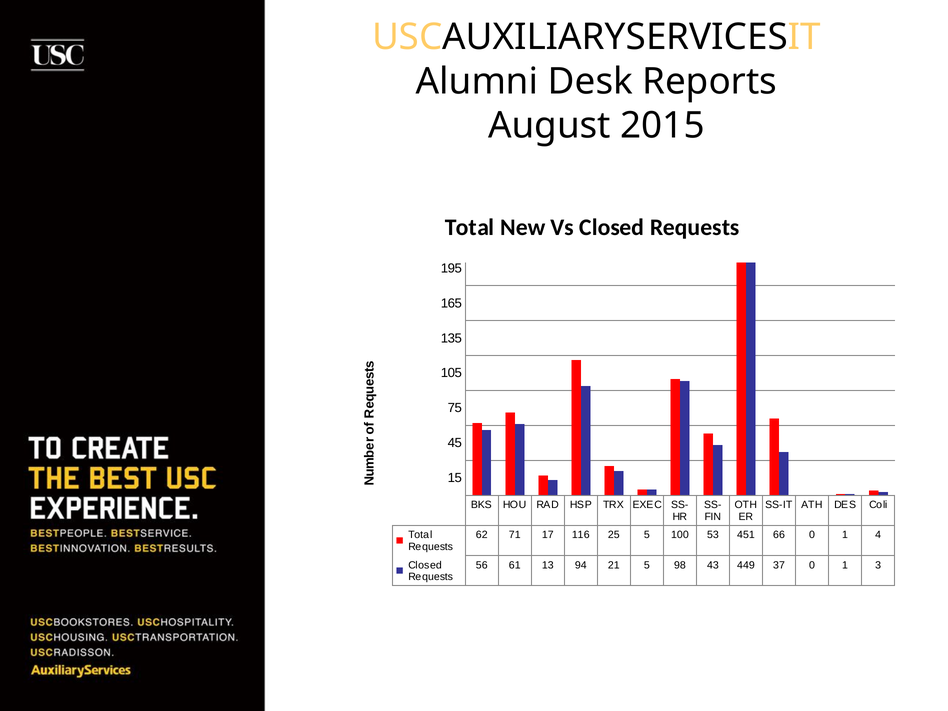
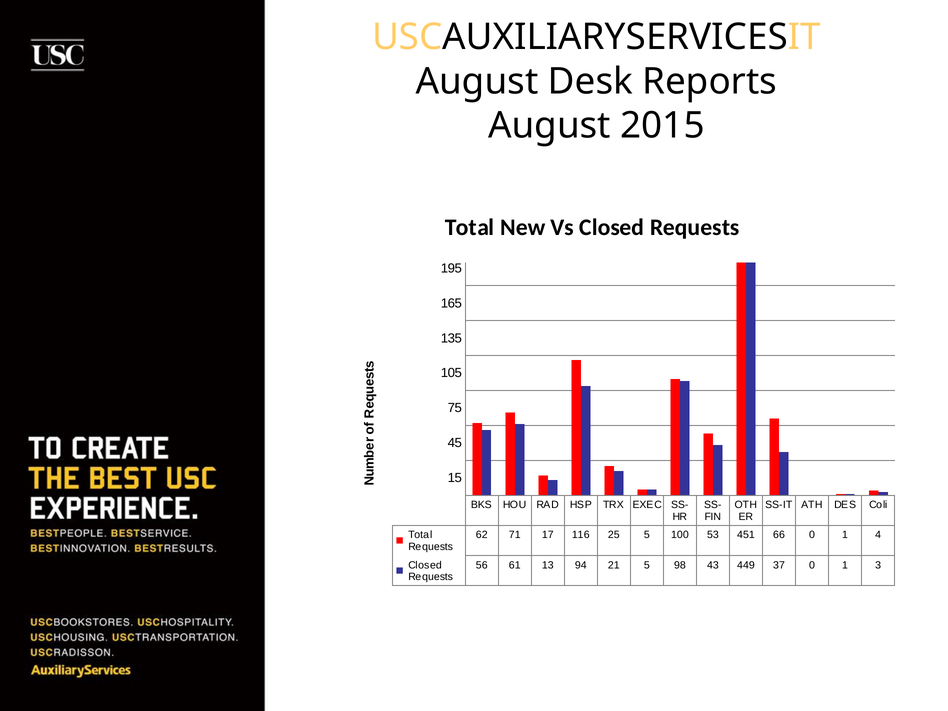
Alumni: Alumni -> August (477, 82)
